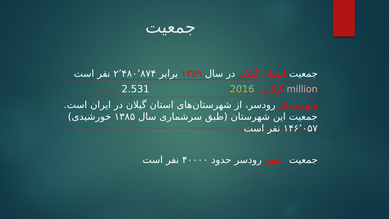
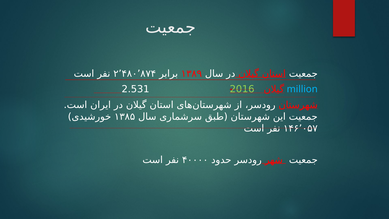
million colour: pink -> light blue (302, 89)
